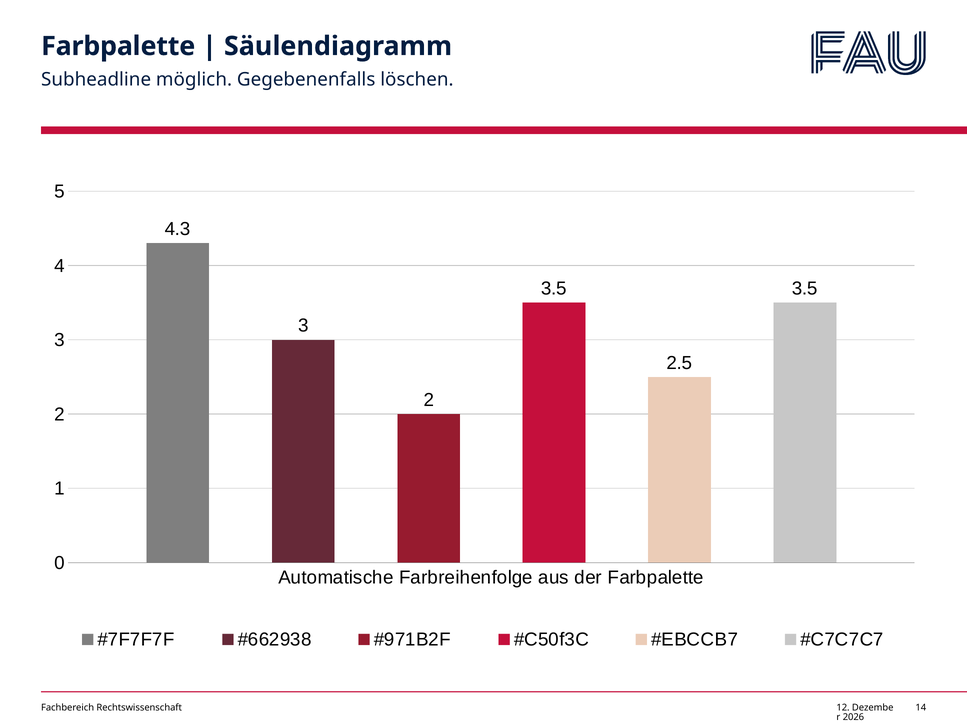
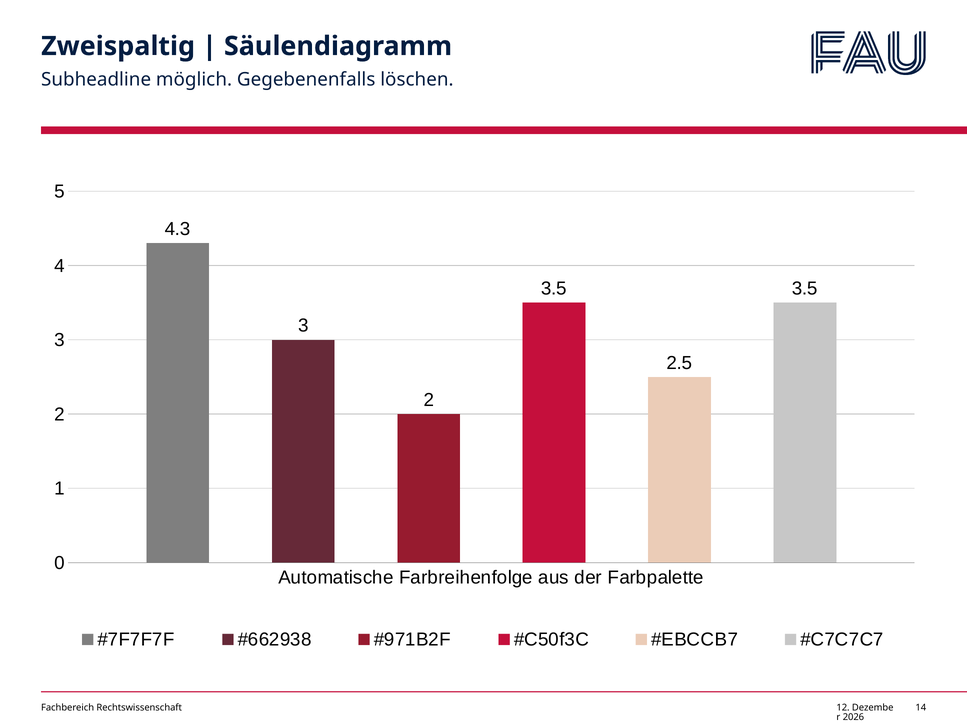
Farbpalette: Farbpalette -> Zweispaltig (118, 46)
